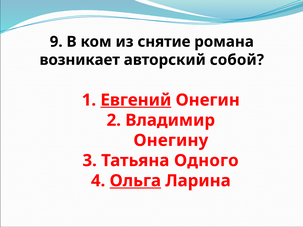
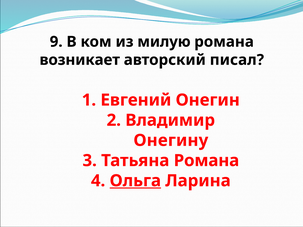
снятие: снятие -> милую (164, 42)
собой: собой -> писал (237, 60)
Евгений underline: present -> none (136, 100)
Татьяна Одного: Одного -> Романа (206, 161)
